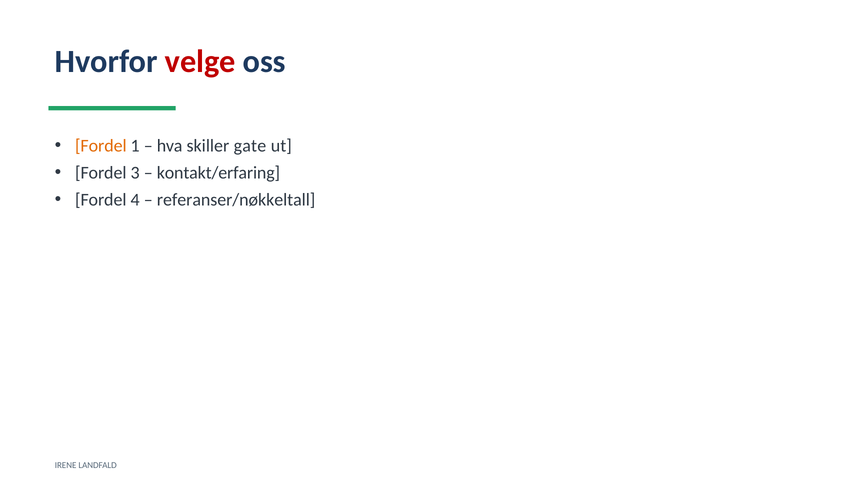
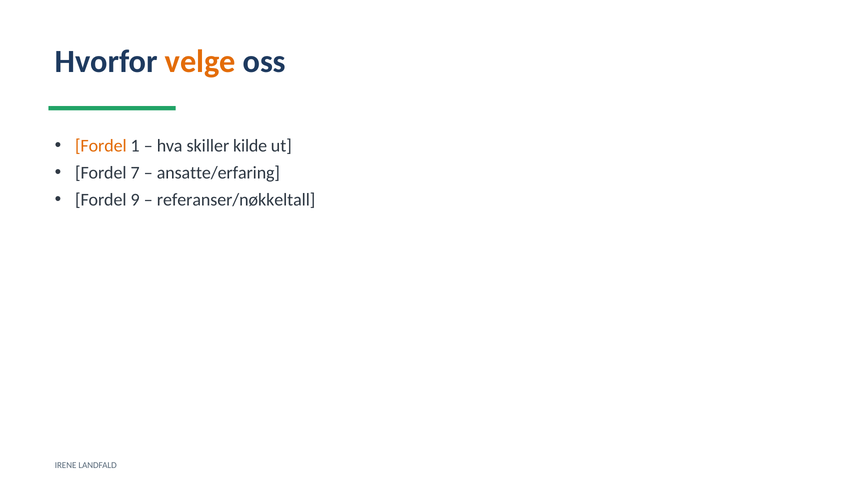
velge colour: red -> orange (200, 62)
gate: gate -> kilde (250, 146)
3: 3 -> 7 (135, 173)
kontakt/erfaring: kontakt/erfaring -> ansatte/erfaring (218, 173)
4: 4 -> 9 (135, 200)
